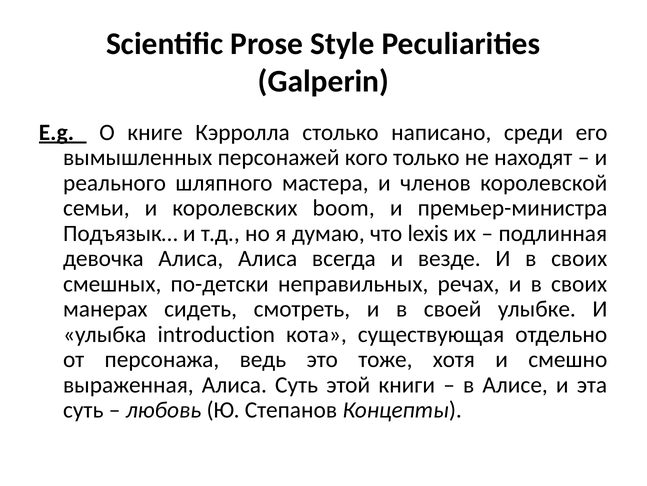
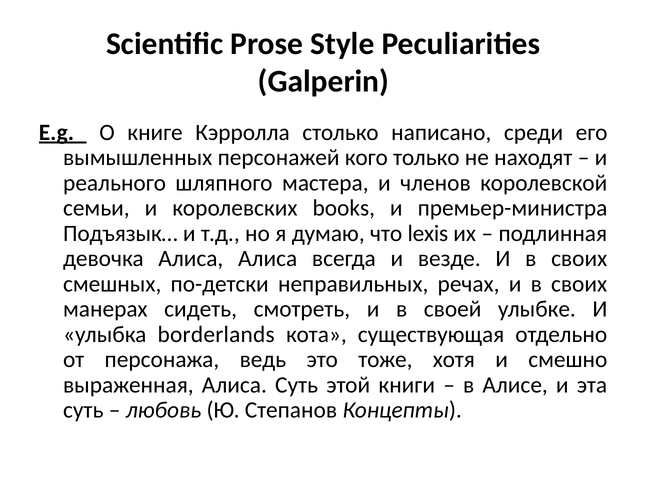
boom: boom -> books (344, 208)
introduction: introduction -> borderlands (216, 334)
